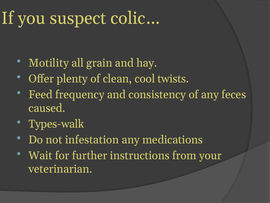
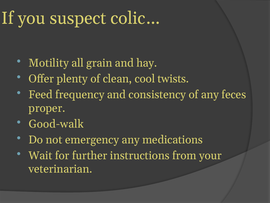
caused: caused -> proper (47, 108)
Types-walk: Types-walk -> Good-walk (56, 124)
infestation: infestation -> emergency (92, 139)
